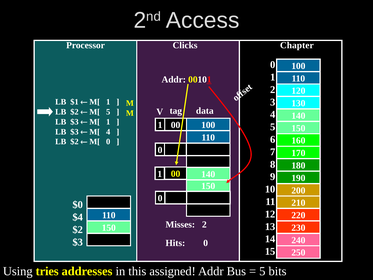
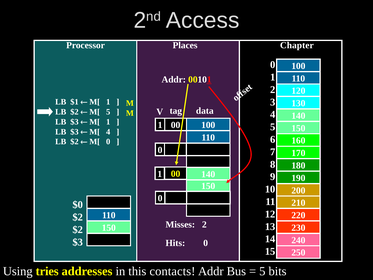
Clicks: Clicks -> Places (185, 45)
$4: $4 -> $2 (78, 217)
assigned: assigned -> contacts (172, 271)
